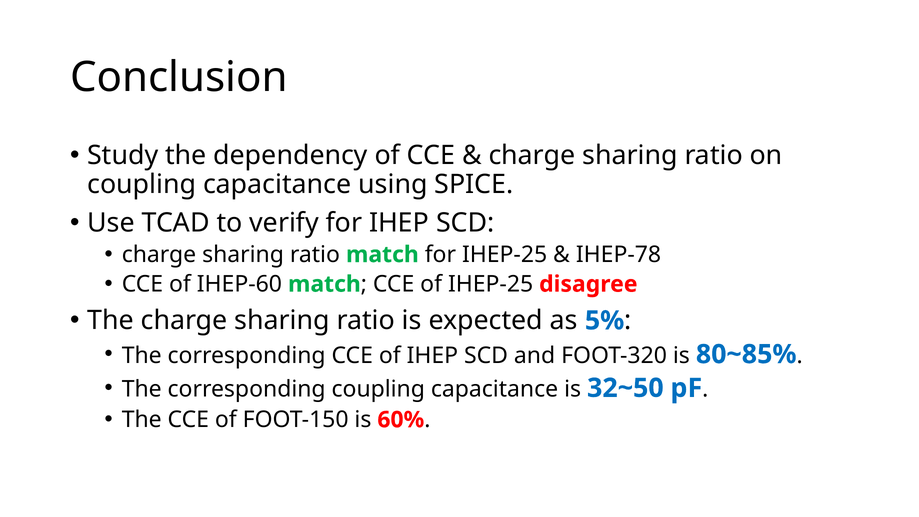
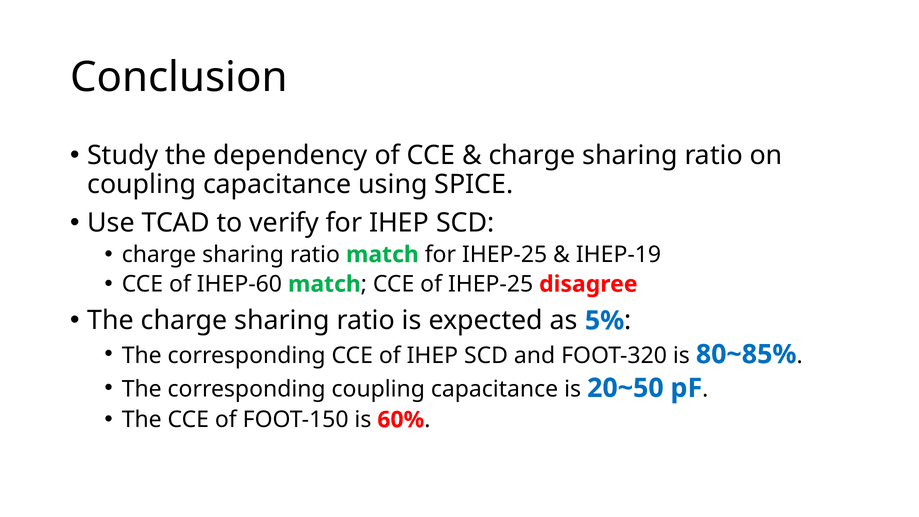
IHEP-78: IHEP-78 -> IHEP-19 (619, 255)
32~50: 32~50 -> 20~50 (625, 388)
